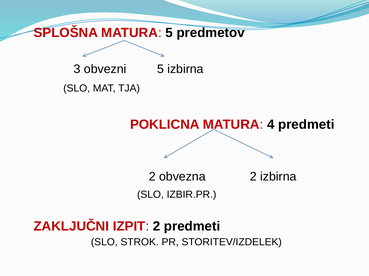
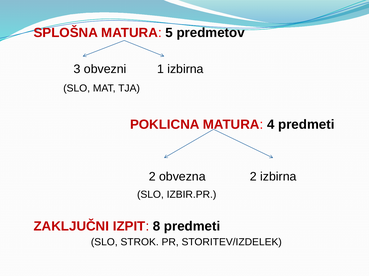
obvezni 5: 5 -> 1 (160, 69)
IZPIT 2: 2 -> 8 (157, 227)
